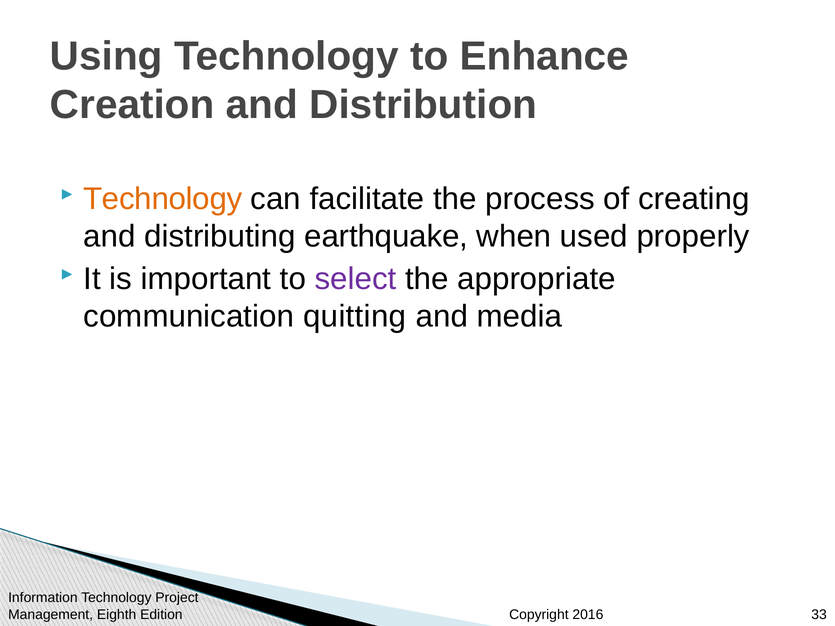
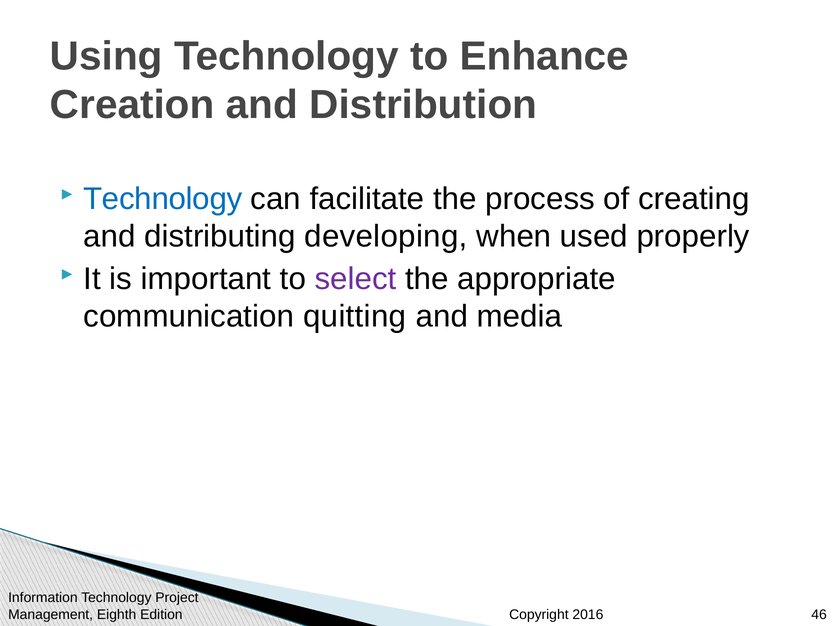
Technology colour: orange -> blue (163, 199)
earthquake: earthquake -> developing (386, 237)
33: 33 -> 46 (819, 615)
